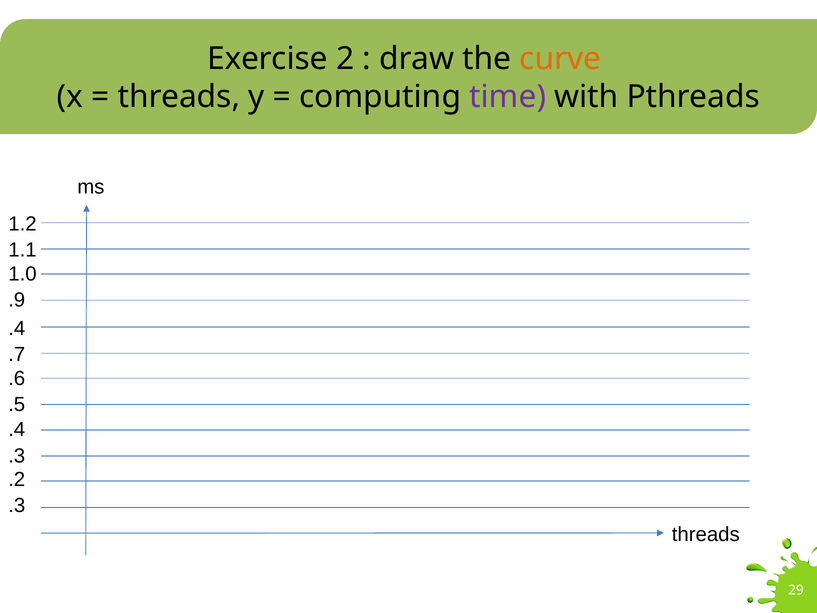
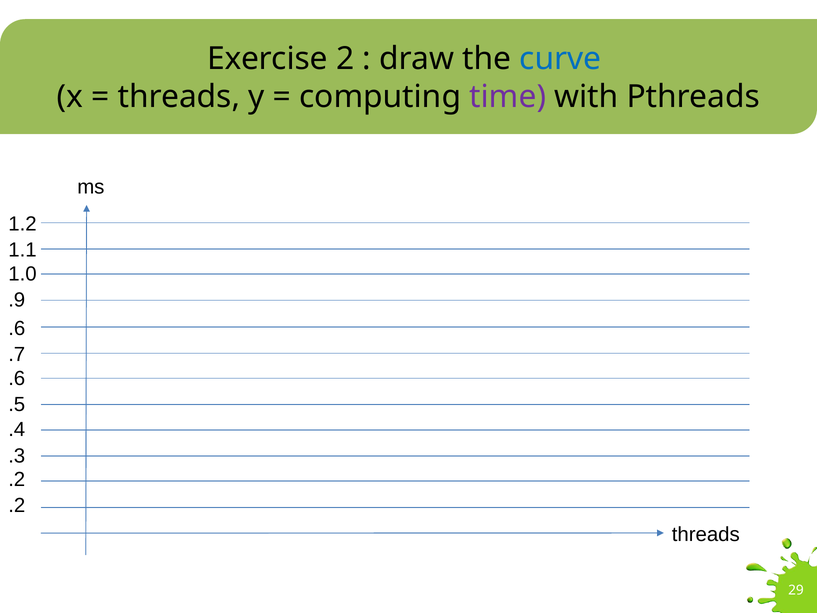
curve colour: orange -> blue (560, 59)
.4: .4 -> .6 (17, 328)
.3: .3 -> .2 (17, 505)
